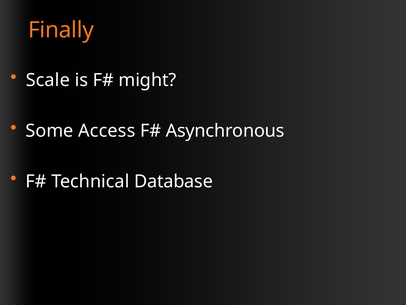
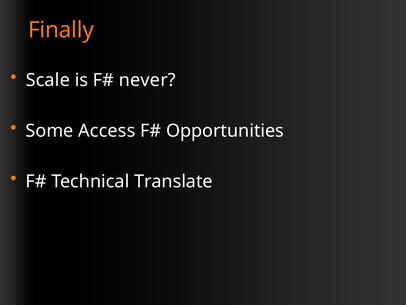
might: might -> never (147, 80)
Asynchronous: Asynchronous -> Opportunities (225, 131)
Database: Database -> Translate (173, 181)
